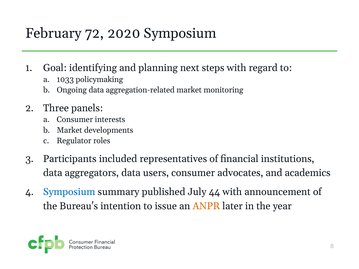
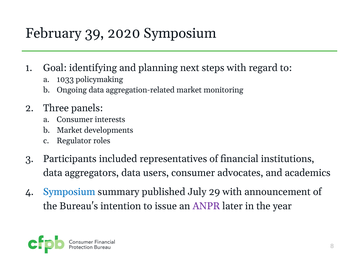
72: 72 -> 39 (95, 33)
44: 44 -> 29 (214, 192)
ANPR colour: orange -> purple (206, 206)
